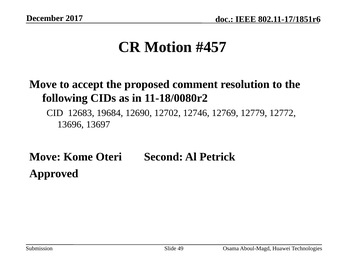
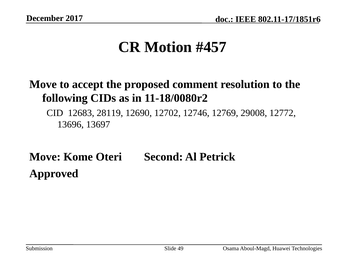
19684: 19684 -> 28119 (110, 113)
12779: 12779 -> 29008 (254, 113)
